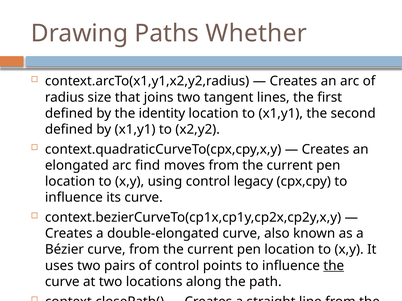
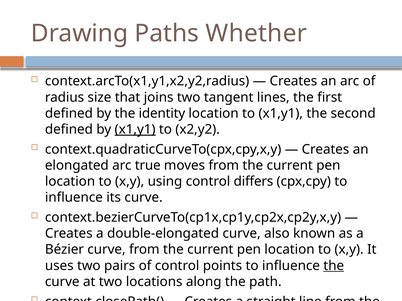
x1,y1 underline: none -> present (135, 130)
find: find -> true (148, 166)
legacy: legacy -> differs (253, 182)
